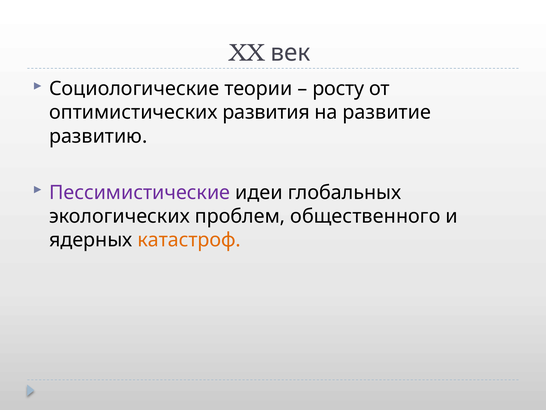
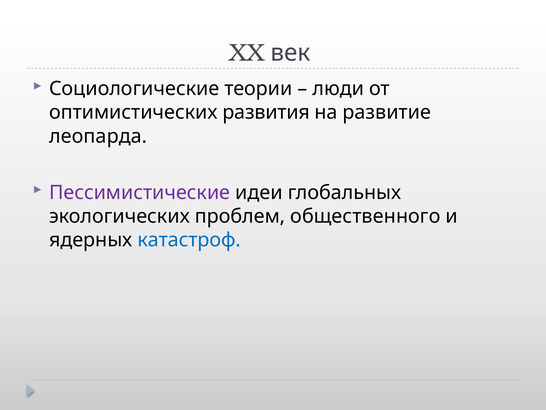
росту: росту -> люди (338, 89)
развитию: развитию -> леопарда (98, 136)
катастроф colour: orange -> blue (189, 240)
